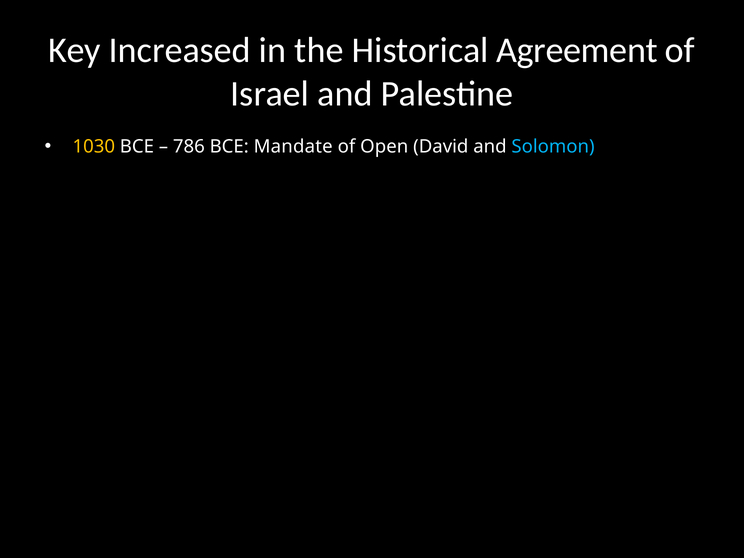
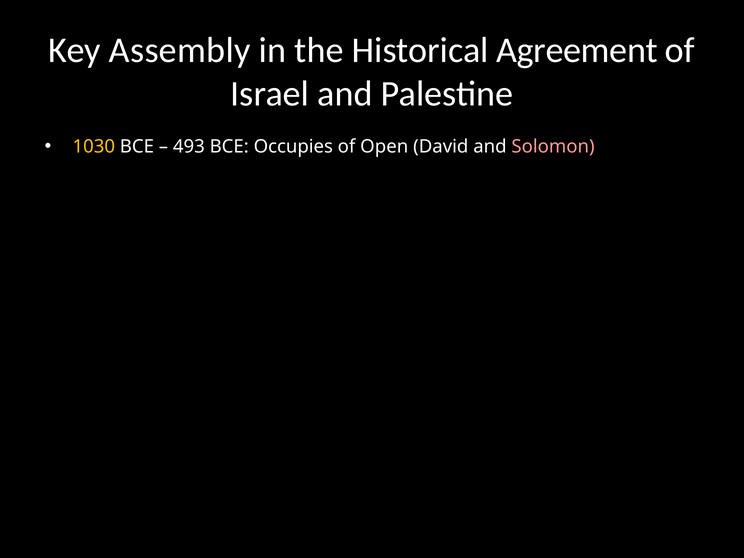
Increased: Increased -> Assembly (180, 50)
786: 786 -> 493 (189, 146)
Mandate: Mandate -> Occupies (293, 146)
Solomon colour: light blue -> pink (553, 146)
